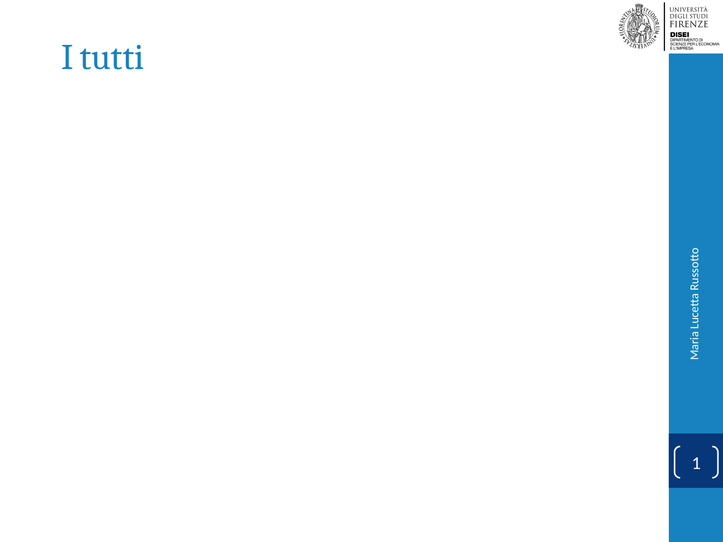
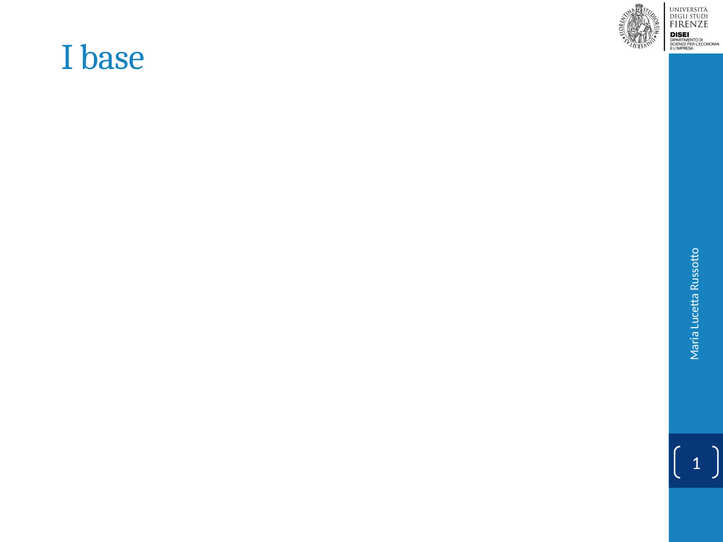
tutti: tutti -> base (112, 57)
